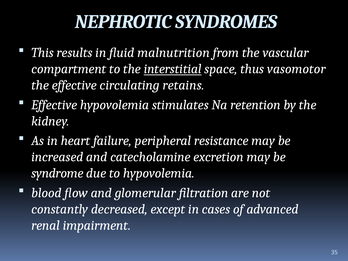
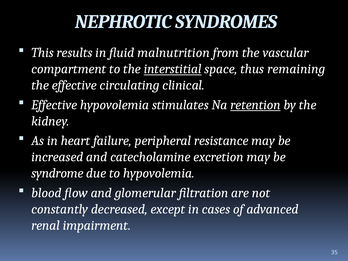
vasomotor: vasomotor -> remaining (296, 69)
retains: retains -> clinical (184, 85)
retention underline: none -> present (256, 105)
